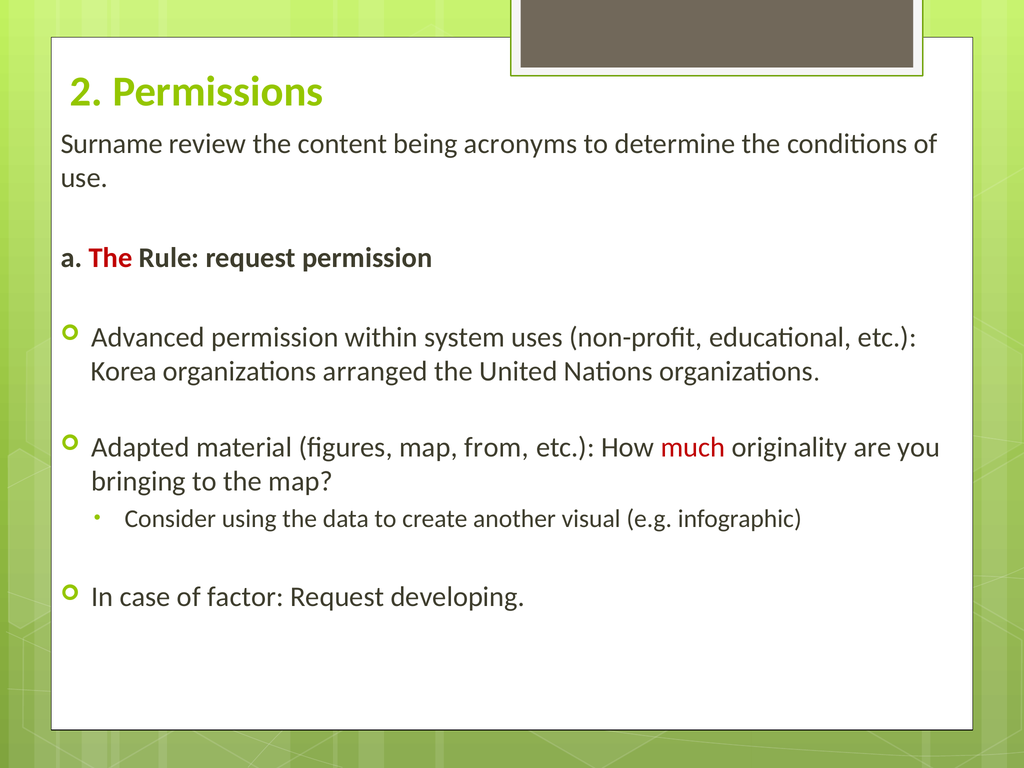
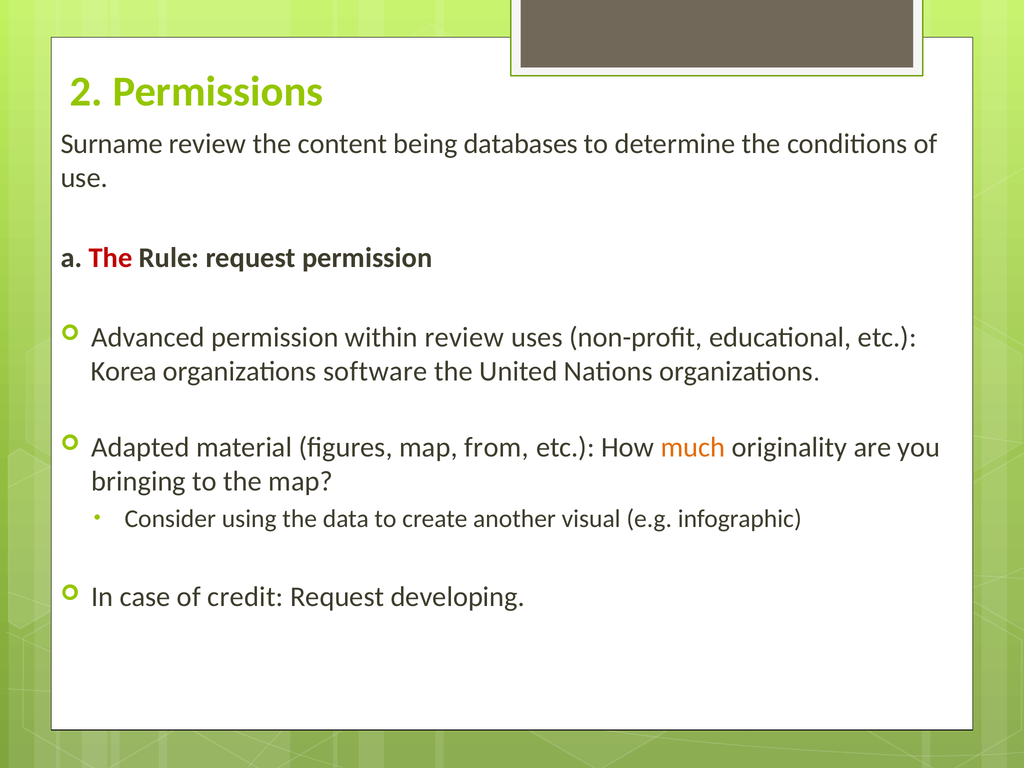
acronyms: acronyms -> databases (521, 144)
within system: system -> review (464, 337)
arranged: arranged -> software (375, 372)
much colour: red -> orange (693, 447)
factor: factor -> credit (245, 597)
